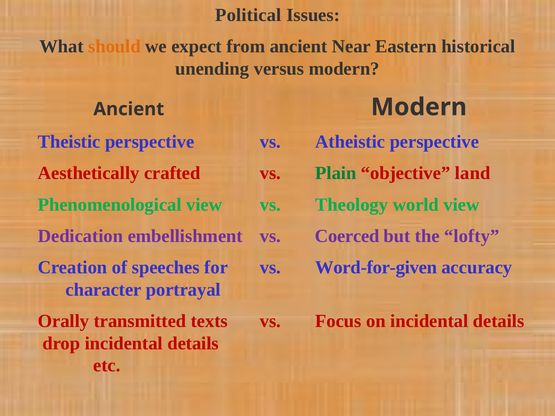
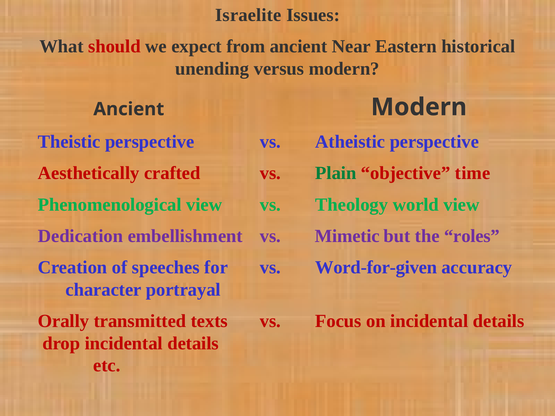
Political: Political -> Israelite (248, 15)
should colour: orange -> red (114, 47)
land: land -> time (473, 173)
Coerced: Coerced -> Mimetic (347, 236)
lofty: lofty -> roles (472, 236)
